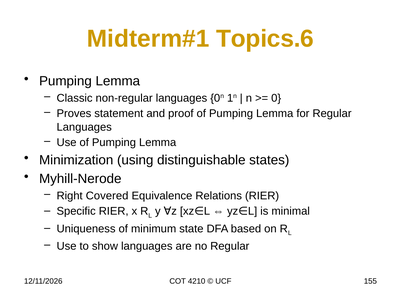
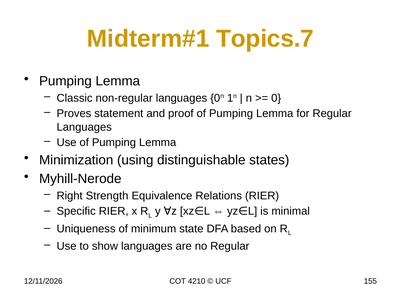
Topics.6: Topics.6 -> Topics.7 (265, 39)
Covered: Covered -> Strength (107, 195)
